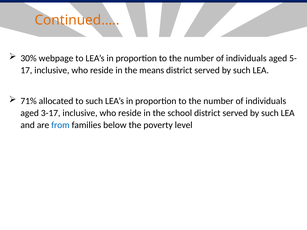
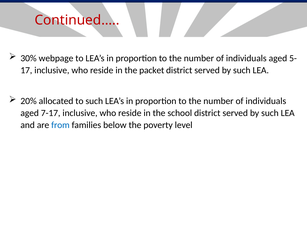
Continued… colour: orange -> red (77, 20)
means: means -> packet (152, 70)
71%: 71% -> 20% (29, 101)
3-17: 3-17 -> 7-17 (51, 113)
